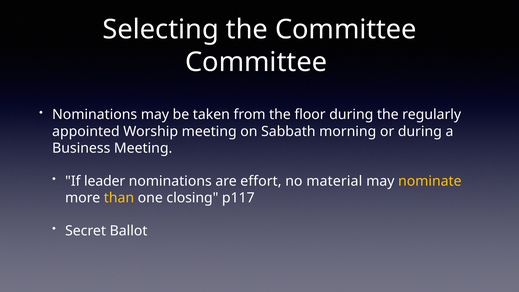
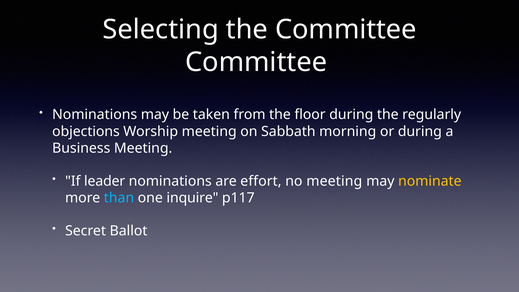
appointed: appointed -> objections (86, 131)
no material: material -> meeting (334, 181)
than colour: yellow -> light blue (119, 198)
closing: closing -> inquire (192, 198)
